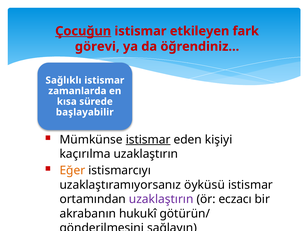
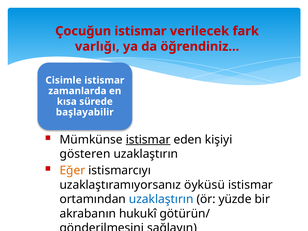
Çocuğun underline: present -> none (83, 31)
etkileyen: etkileyen -> verilecek (199, 31)
görevi: görevi -> varlığı (97, 47)
Sağlıklı: Sağlıklı -> Cisimle (63, 80)
kaçırılma: kaçırılma -> gösteren (85, 154)
uzaklaştırın colour: purple -> blue (161, 199)
eczacı: eczacı -> yüzde (235, 199)
